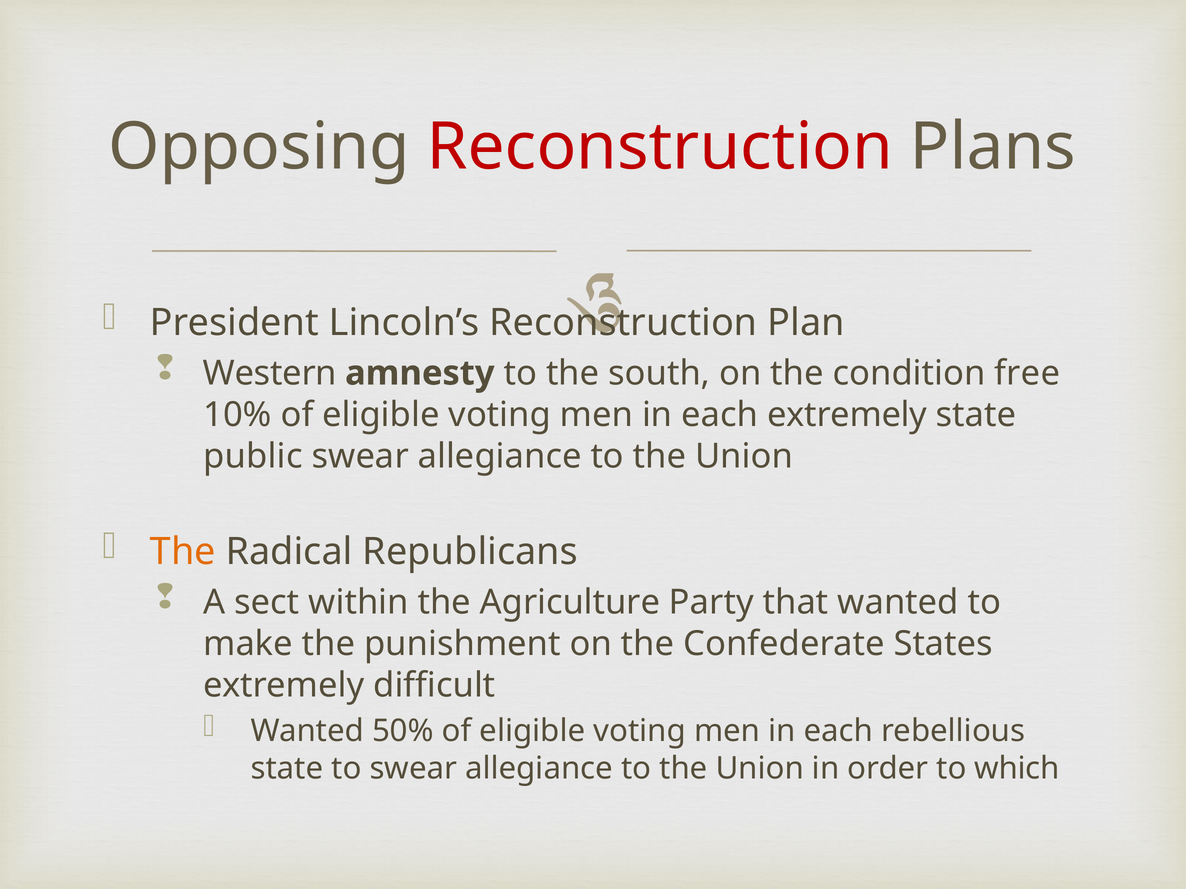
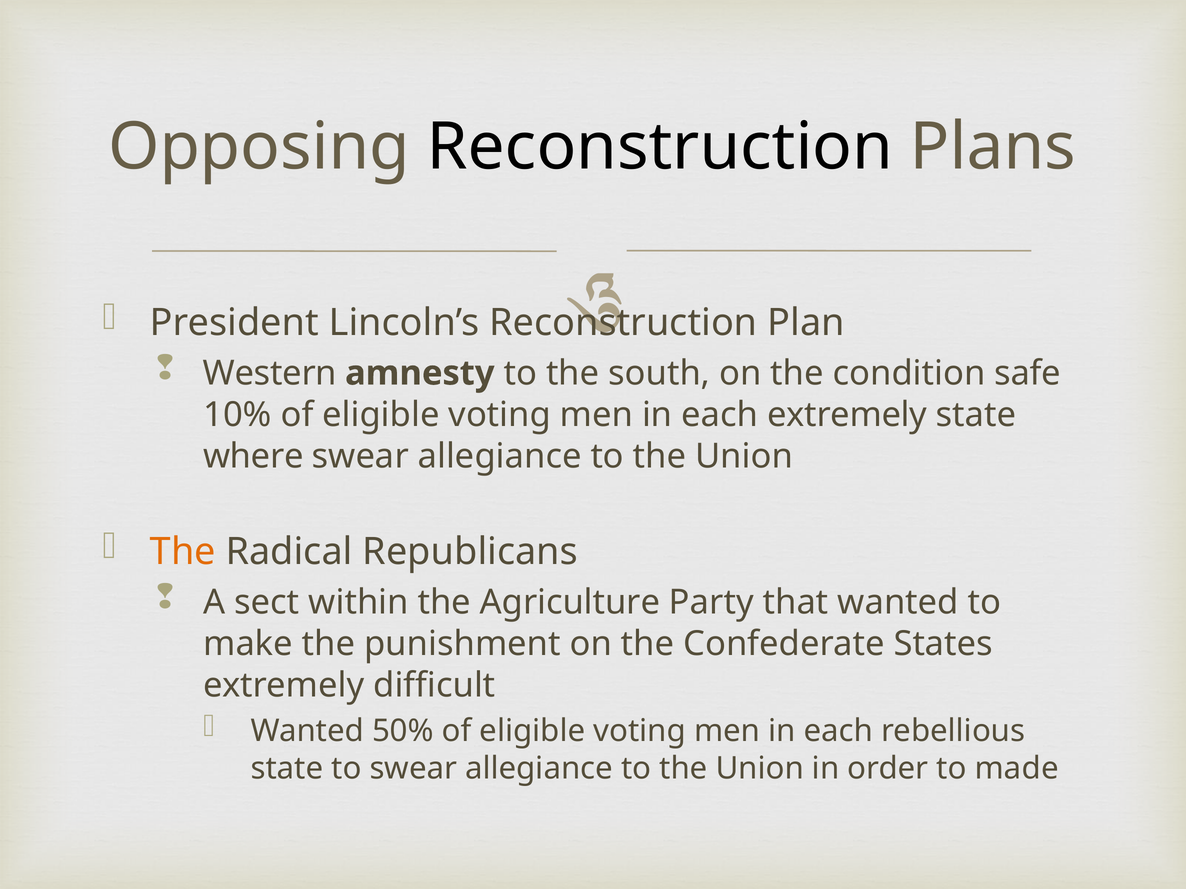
Reconstruction colour: red -> black (660, 147)
free: free -> safe (1028, 373)
public: public -> where (253, 456)
which: which -> made (1017, 769)
